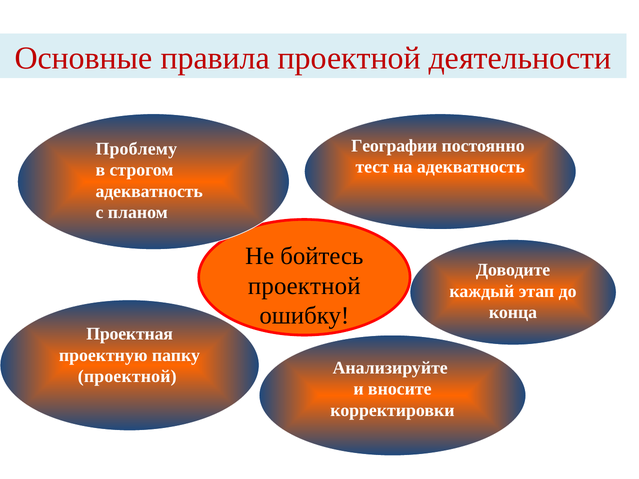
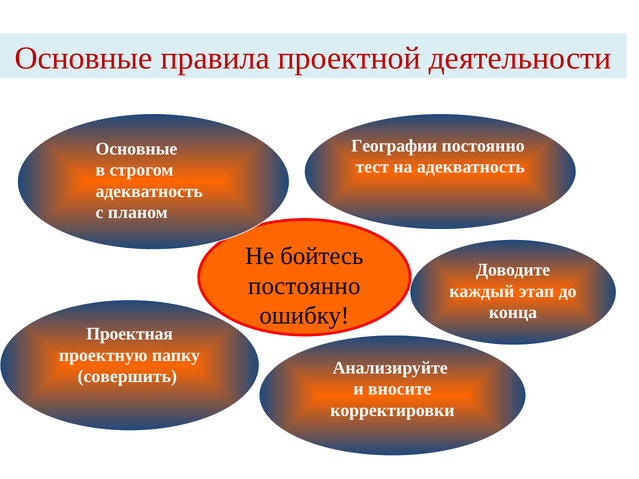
Проблему: Проблему -> Основные (136, 149)
проектной: проектной -> постоянно (304, 286)
проектной: проектной -> совершить (127, 377)
